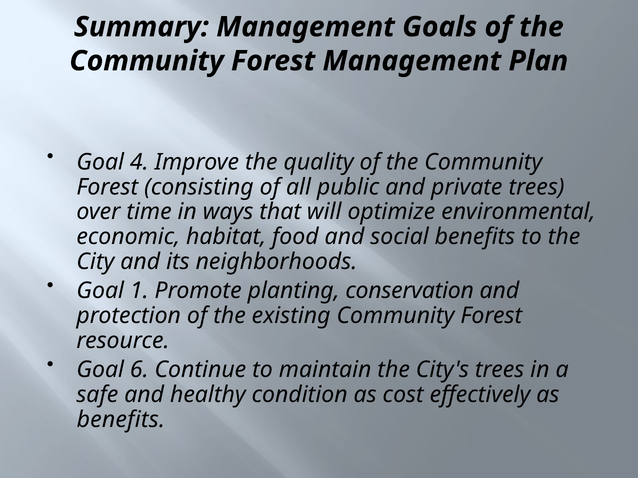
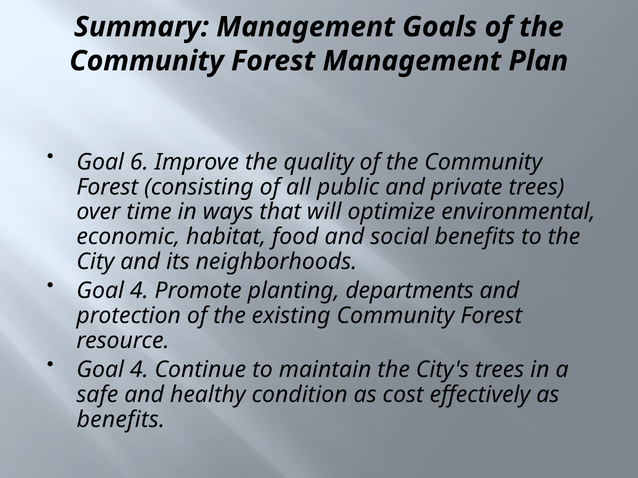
4: 4 -> 6 (139, 162)
1: 1 -> 4 (139, 291)
conservation: conservation -> departments (410, 291)
6: 6 -> 4 (139, 370)
